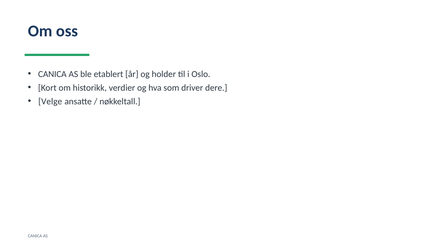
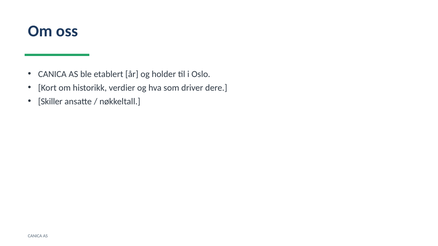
Velge: Velge -> Skiller (50, 102)
